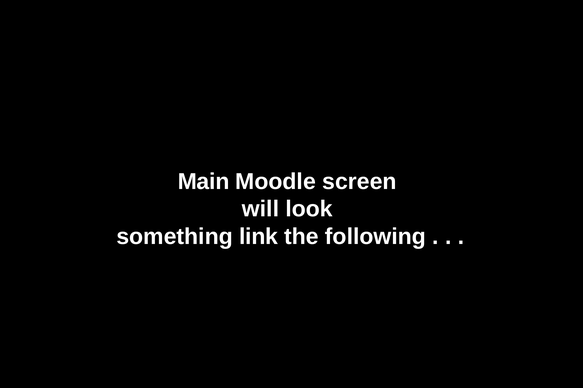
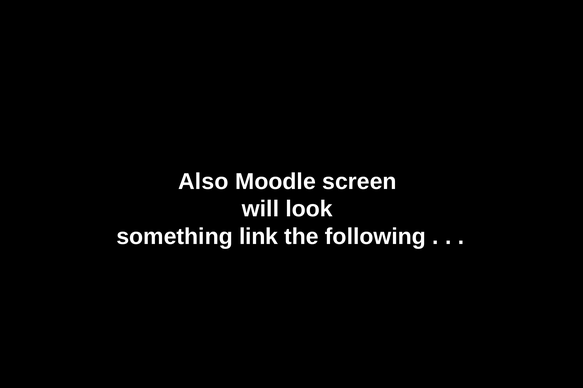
Main: Main -> Also (203, 182)
